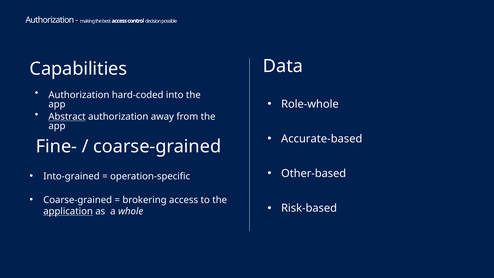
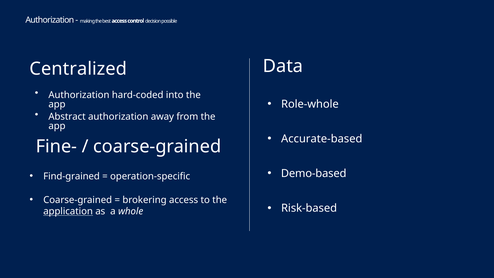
Capabilities: Capabilities -> Centralized (78, 69)
Abstract underline: present -> none (67, 117)
Other-based: Other-based -> Demo-based (314, 173)
Into-grained: Into-grained -> Find-grained (72, 176)
